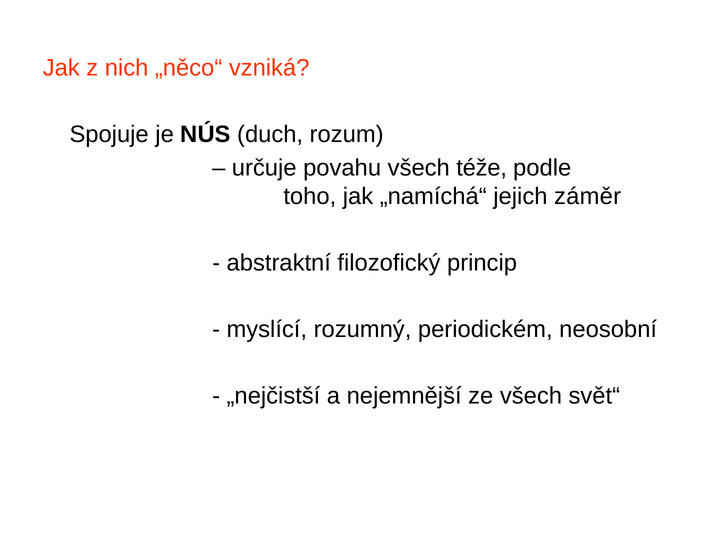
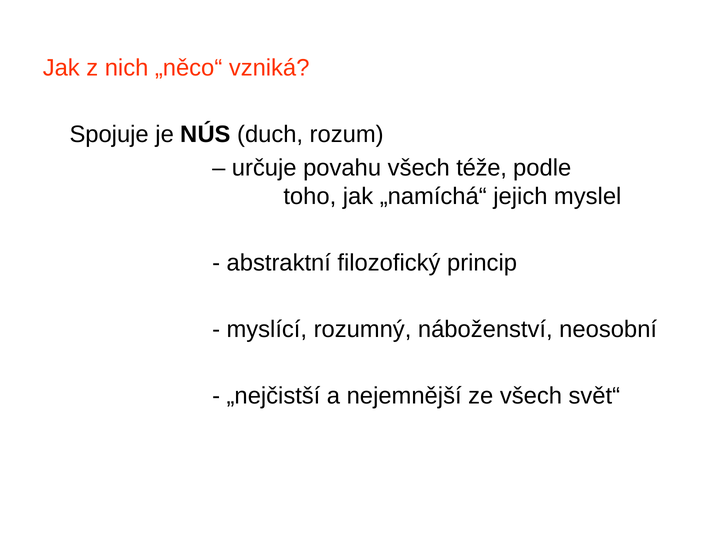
záměr: záměr -> myslel (588, 196)
periodickém: periodickém -> náboženství (485, 329)
